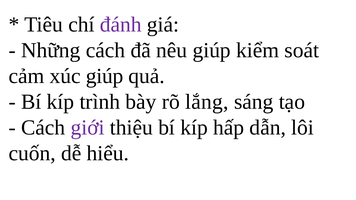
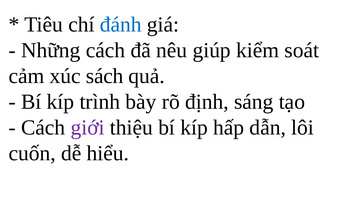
đánh colour: purple -> blue (121, 24)
xúc giúp: giúp -> sách (105, 76)
lắng: lắng -> định (207, 102)
